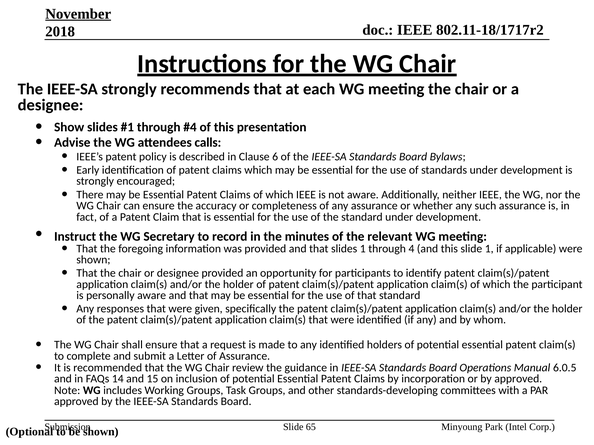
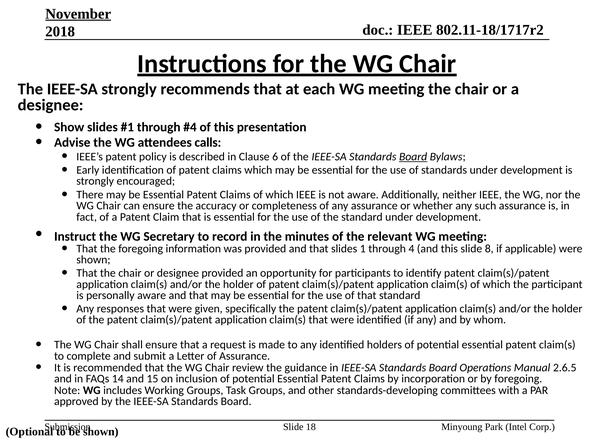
Board underline: none -> present (413, 157)
slide 1: 1 -> 8 (489, 249)
6.0.5: 6.0.5 -> 2.6.5 (565, 368)
by approved: approved -> foregoing (518, 379)
65: 65 -> 18 (311, 427)
